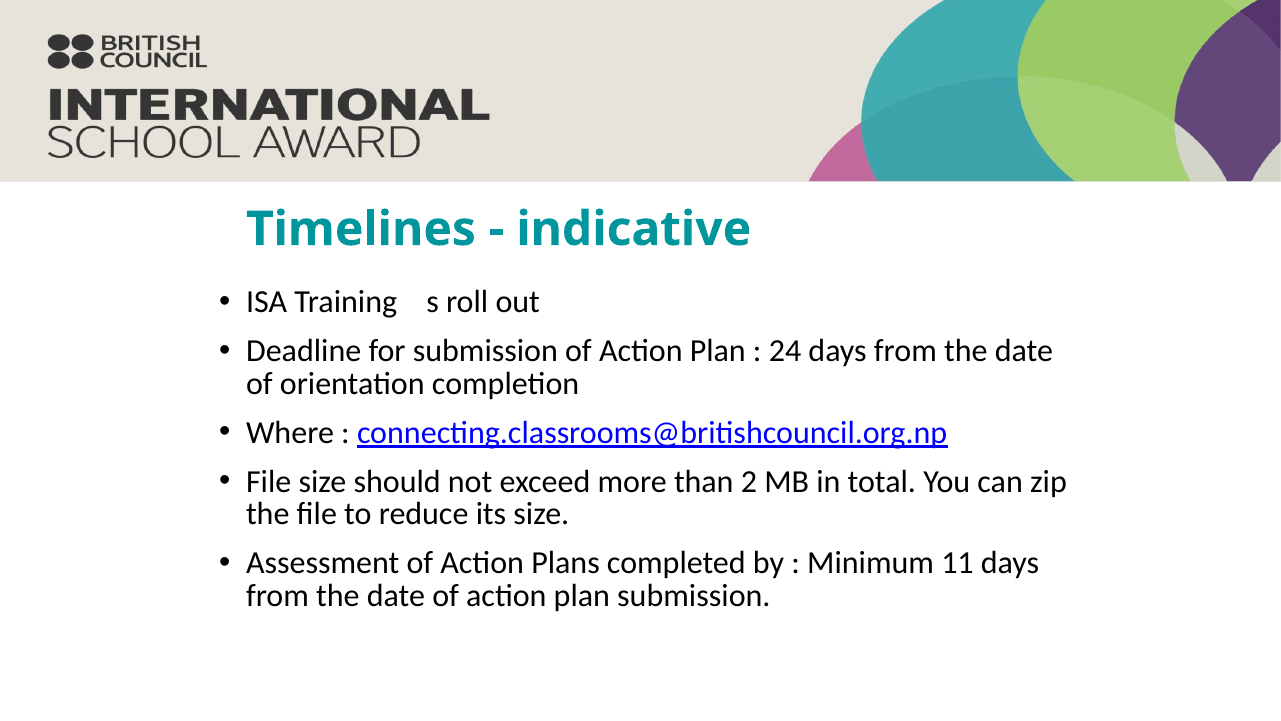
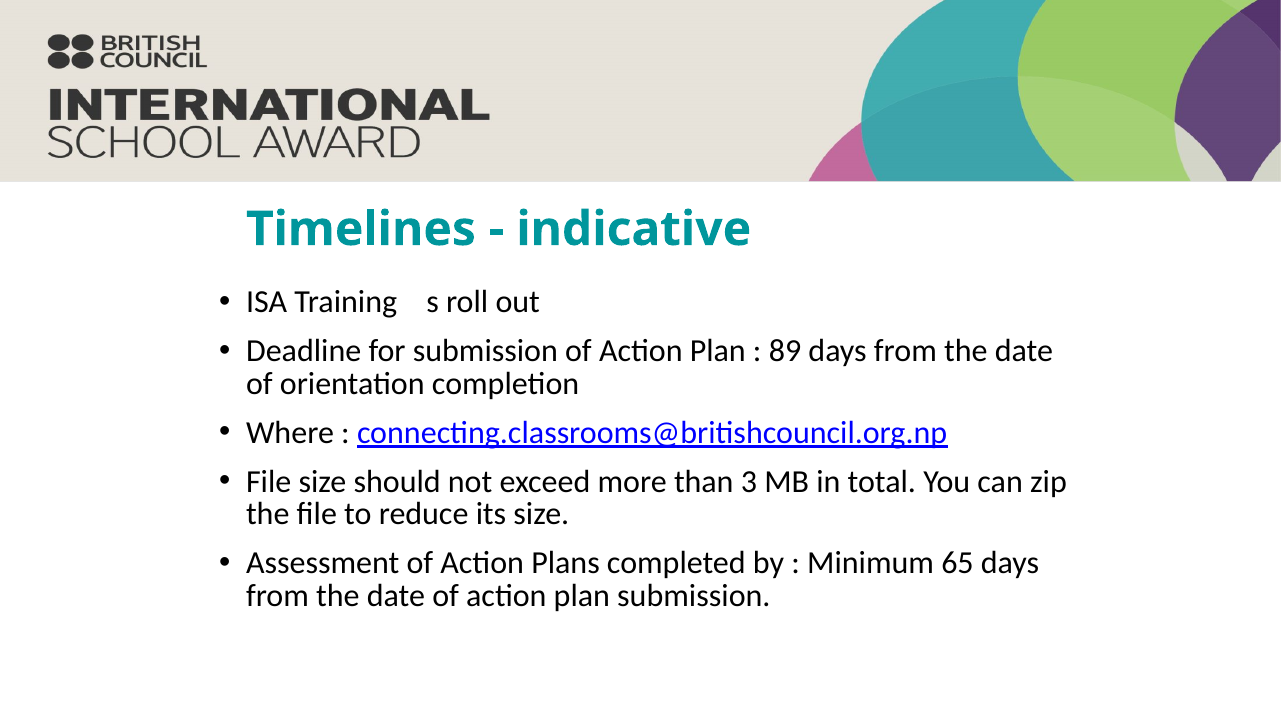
24: 24 -> 89 (785, 351)
2: 2 -> 3 (749, 481)
11: 11 -> 65 (957, 563)
